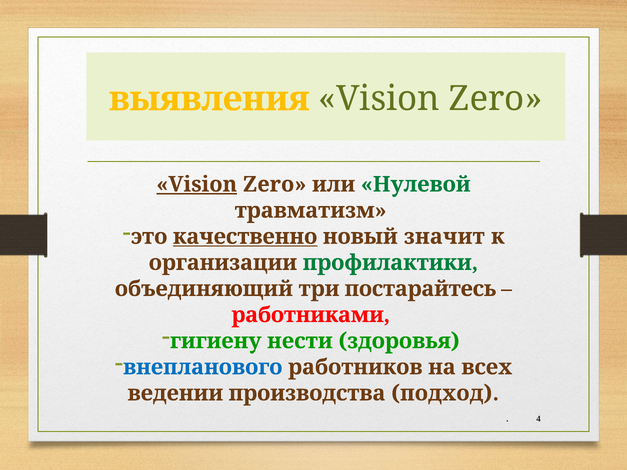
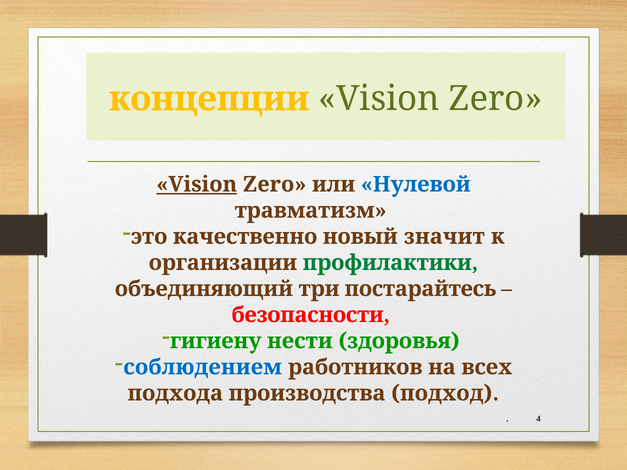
выявления: выявления -> концепции (209, 99)
Нулевой colour: green -> blue (416, 184)
качественно underline: present -> none (245, 237)
работниками: работниками -> безопасности (311, 315)
внепланового: внепланового -> соблюдением (203, 367)
ведении: ведении -> подхода (175, 393)
